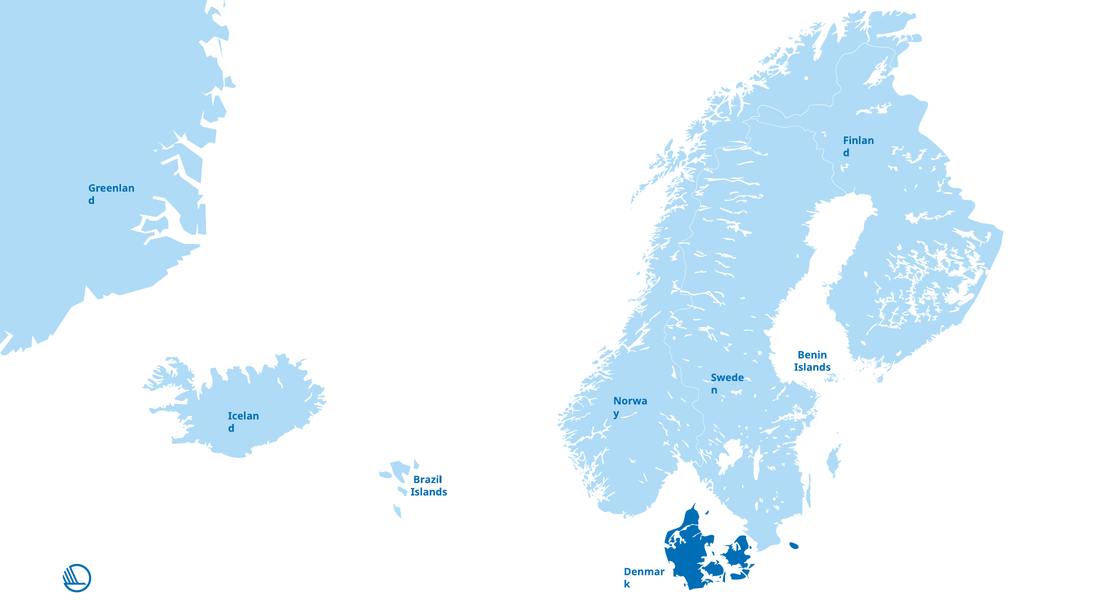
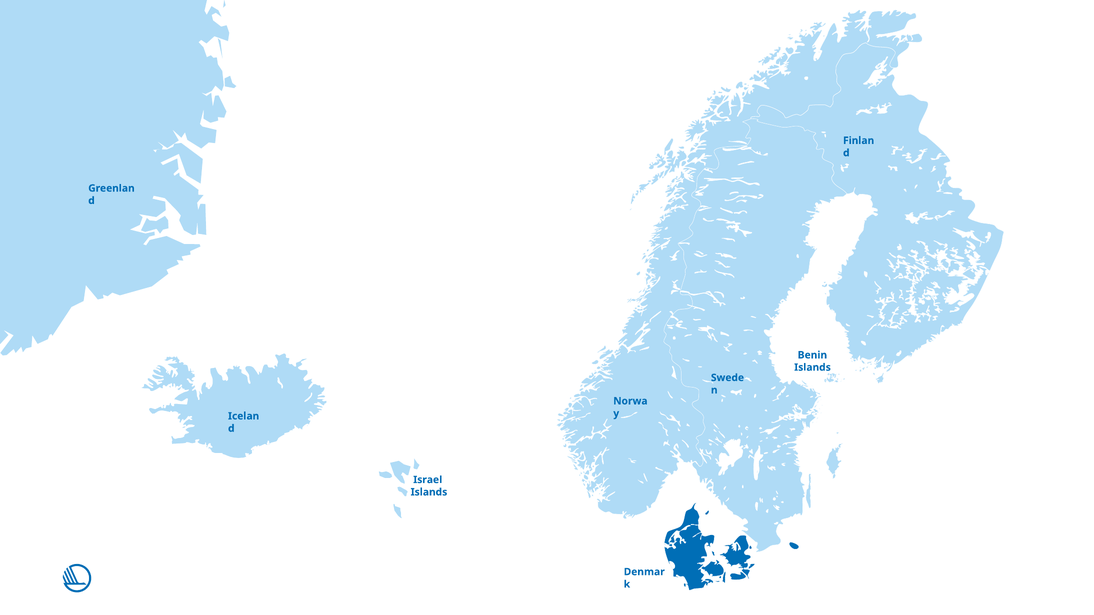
Brazil: Brazil -> Israel (428, 480)
